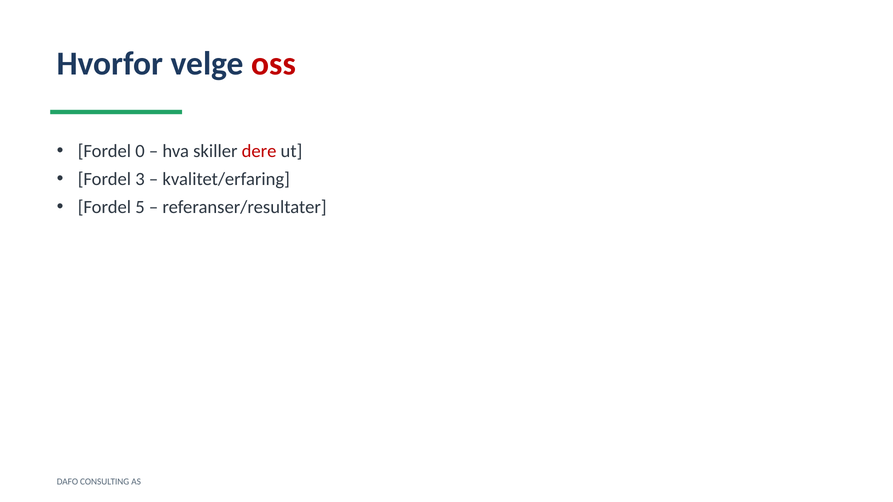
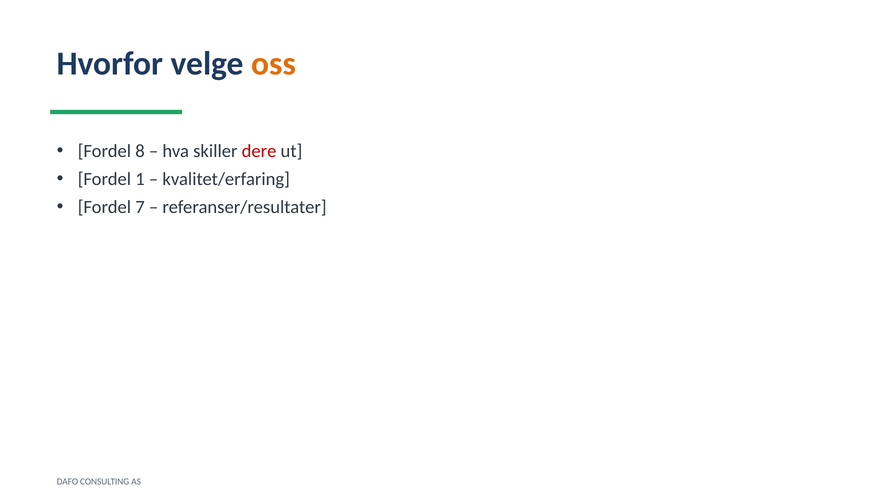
oss colour: red -> orange (274, 64)
0: 0 -> 8 (140, 151)
3: 3 -> 1 (140, 179)
5: 5 -> 7 (140, 207)
